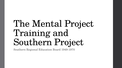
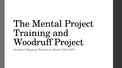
Southern: Southern -> Woodruff (33, 43)
